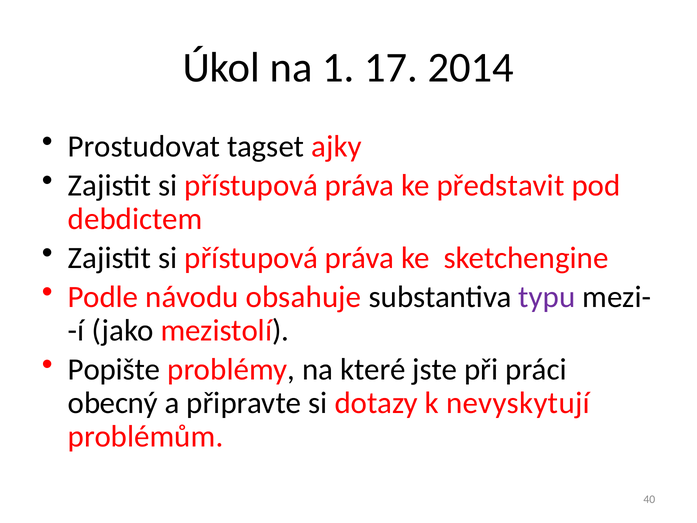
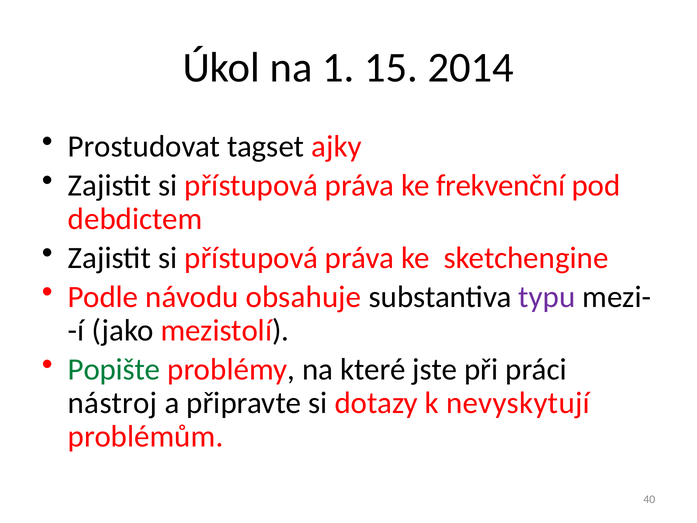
17: 17 -> 15 (391, 67)
představit: představit -> frekvenční (501, 185)
Popište colour: black -> green (114, 369)
obecný: obecný -> nástroj (113, 403)
